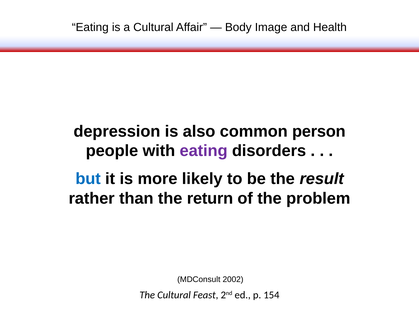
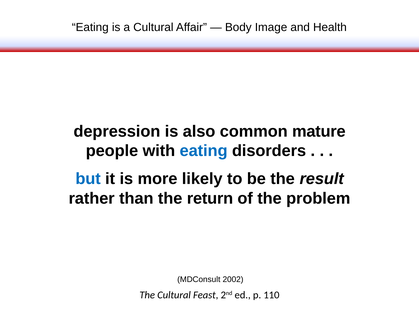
person: person -> mature (319, 131)
eating colour: purple -> blue (204, 151)
154: 154 -> 110 (271, 295)
